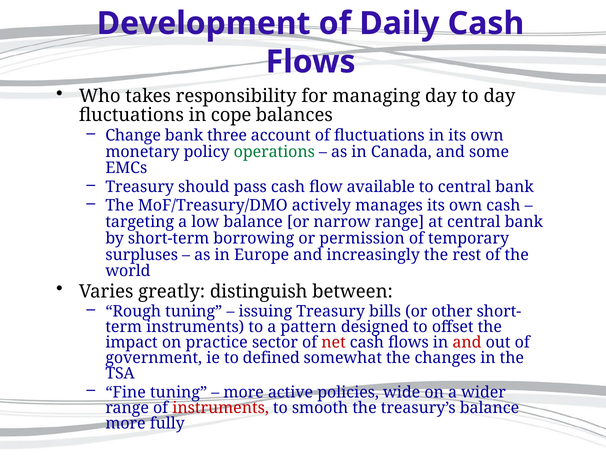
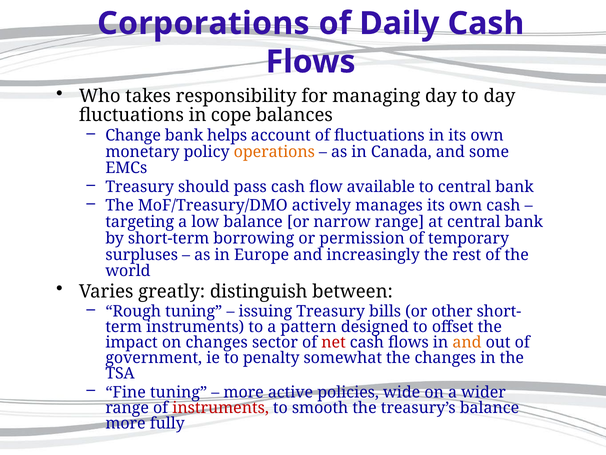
Development: Development -> Corporations (203, 23)
three: three -> helps (227, 135)
operations colour: green -> orange (274, 152)
on practice: practice -> changes (217, 342)
and colour: red -> orange (467, 342)
defined: defined -> penalty (271, 358)
